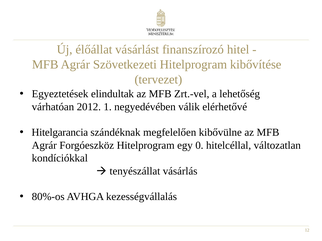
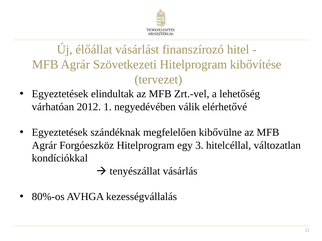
Hitelgarancia: Hitelgarancia -> Egyeztetések (60, 133)
0: 0 -> 3 (199, 146)
